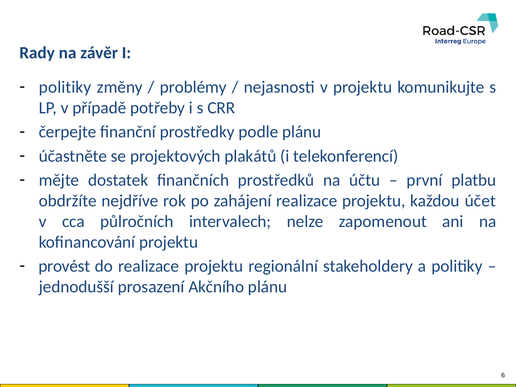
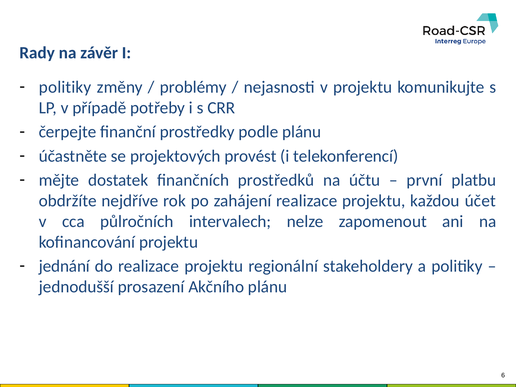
plakátů: plakátů -> provést (251, 156)
provést: provést -> jednání (64, 266)
